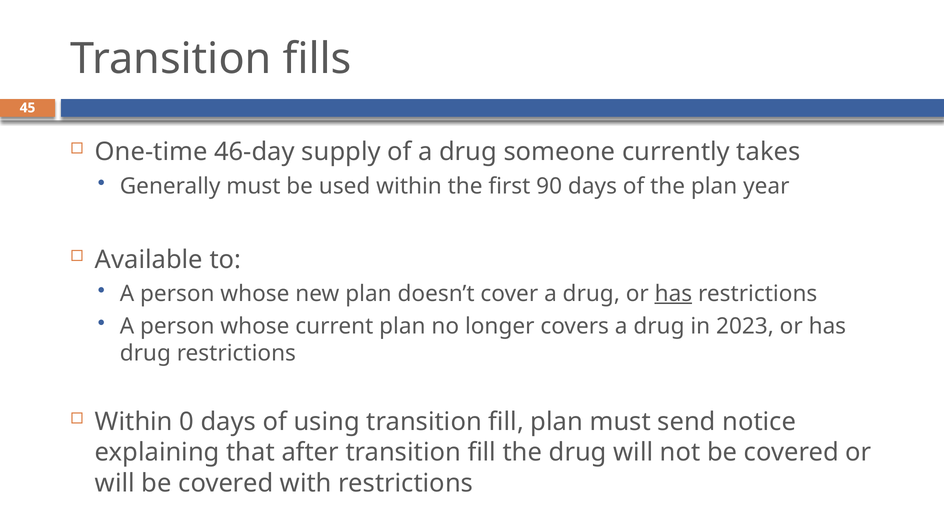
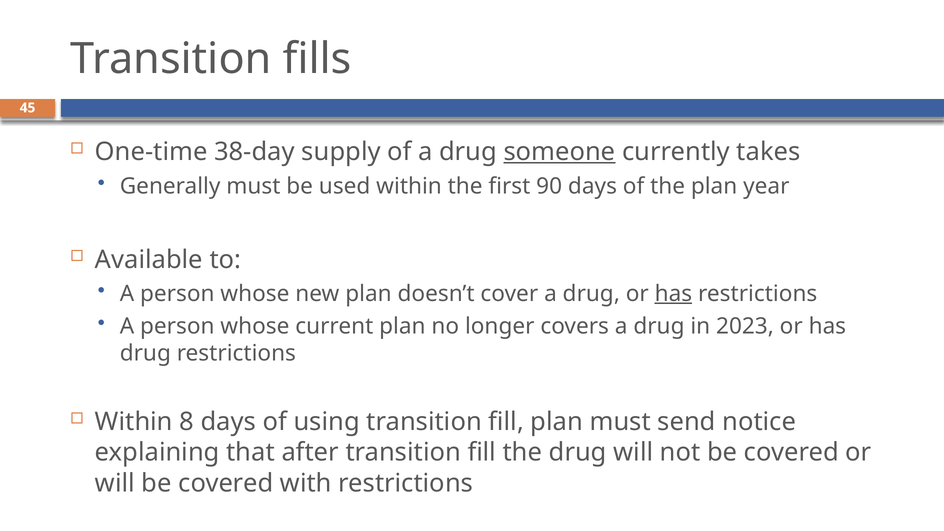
46-day: 46-day -> 38-day (255, 152)
someone underline: none -> present (560, 152)
0: 0 -> 8 (187, 422)
